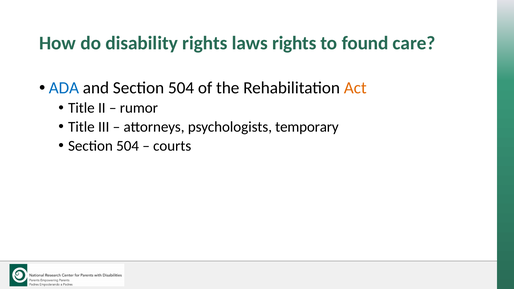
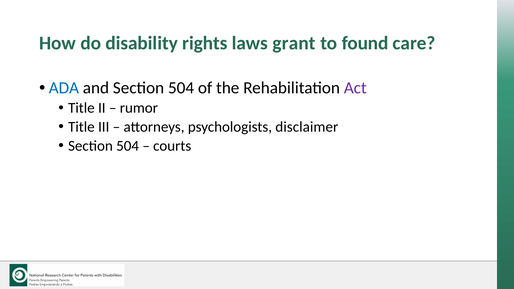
laws rights: rights -> grant (294, 43)
Act colour: orange -> purple (355, 88)
temporary: temporary -> disclaimer (307, 127)
